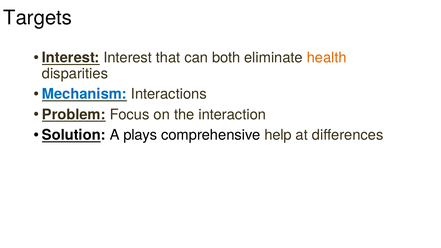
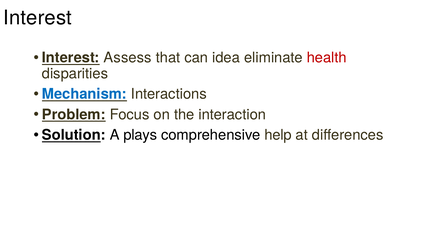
Targets: Targets -> Interest (38, 18)
Interest Interest: Interest -> Assess (128, 58)
both: both -> idea (226, 58)
health colour: orange -> red (327, 58)
